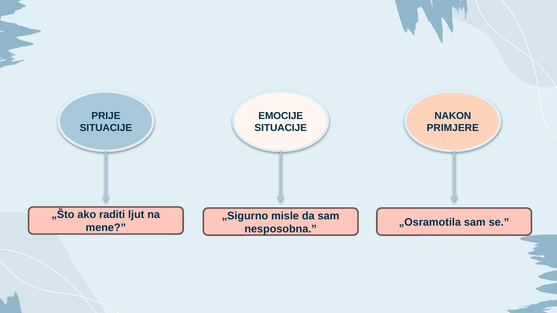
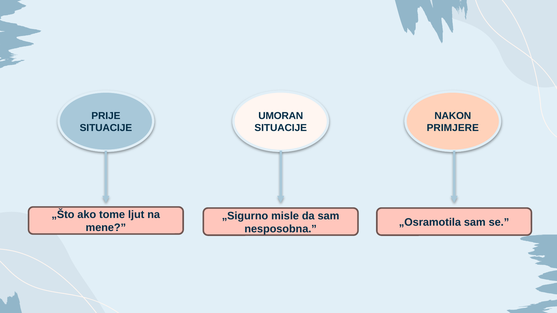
EMOCIJE: EMOCIJE -> UMORAN (281, 116)
raditi: raditi -> tome (112, 215)
